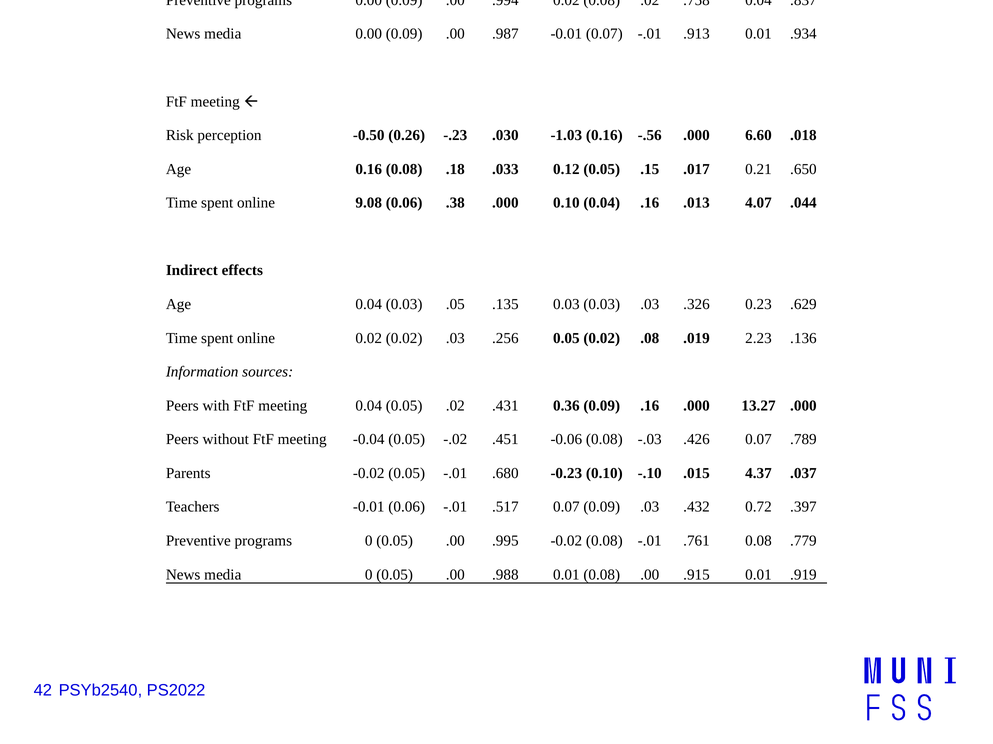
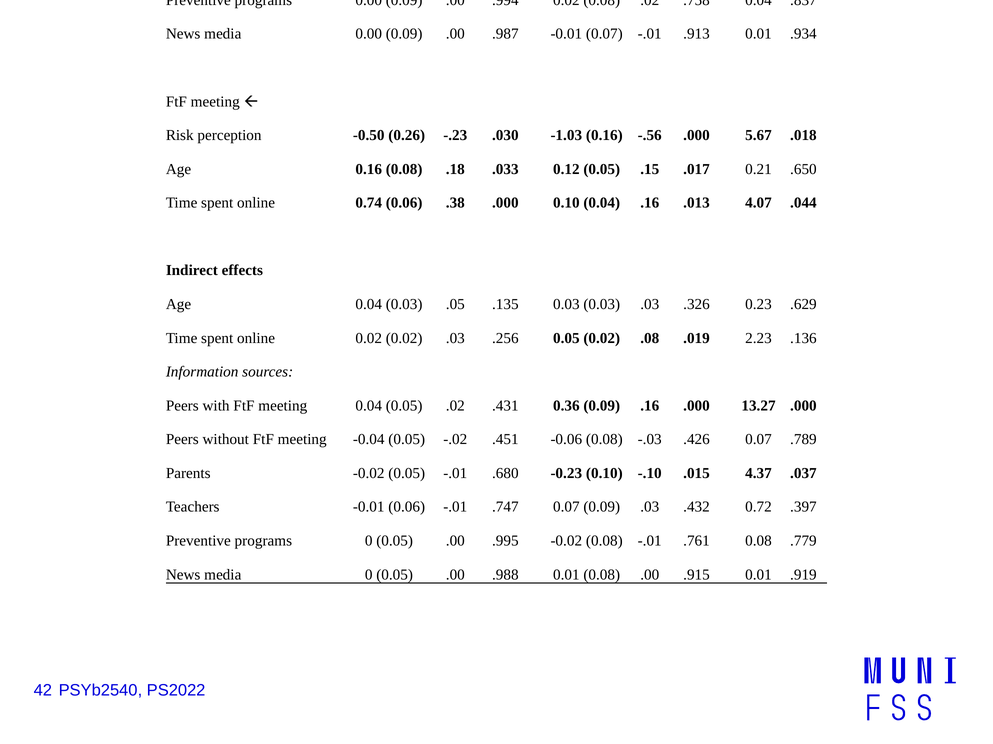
6.60: 6.60 -> 5.67 (758, 135)
9.08: 9.08 -> 0.74 (369, 203)
.517: .517 -> .747 (505, 507)
